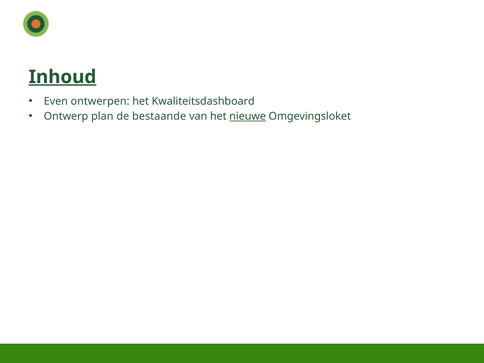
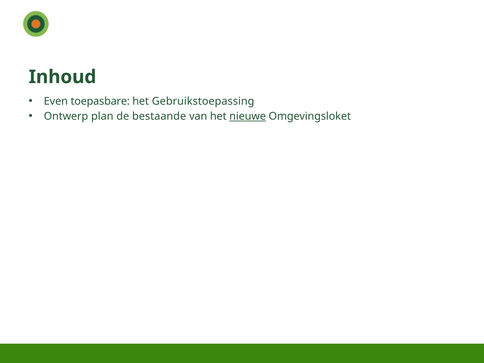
Inhoud underline: present -> none (62, 77)
ontwerpen: ontwerpen -> toepasbare (100, 101)
Kwaliteitsdashboard: Kwaliteitsdashboard -> Gebruikstoepassing (203, 101)
